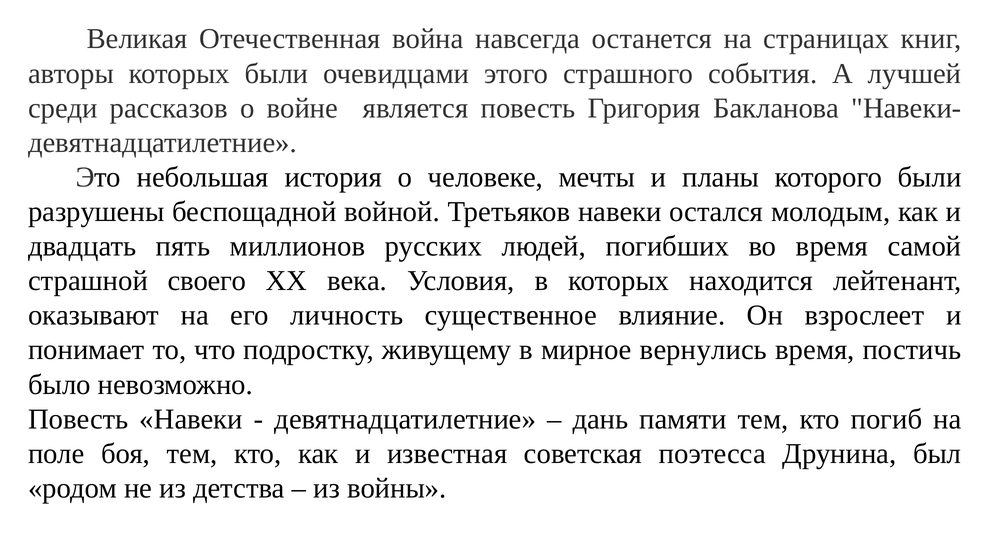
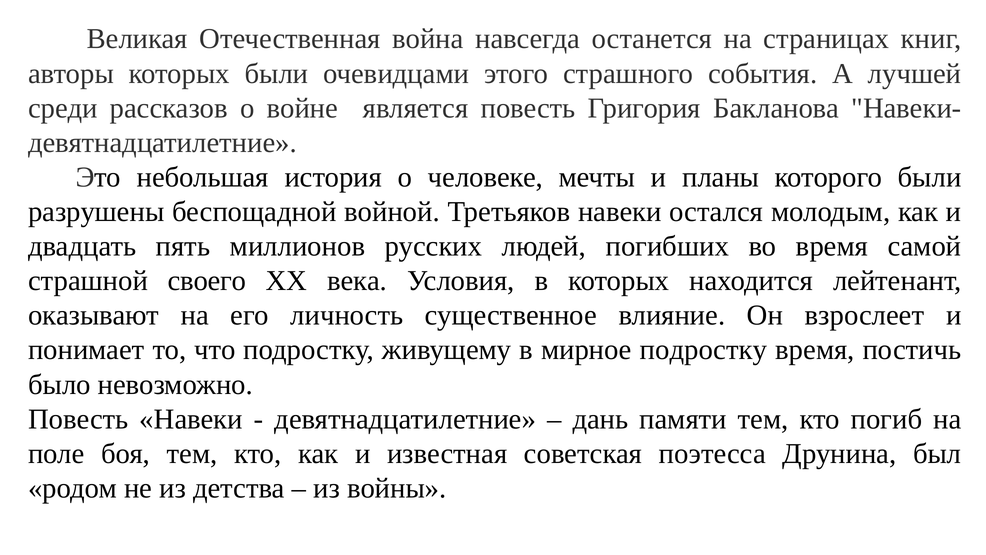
мирное вернулись: вернулись -> подростку (704, 350)
